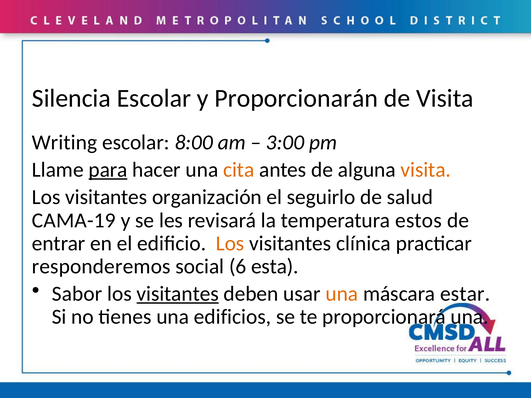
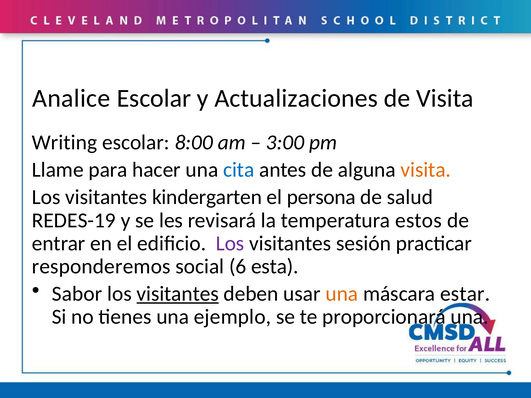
Silencia: Silencia -> Analice (71, 98)
Proporcionarán: Proporcionarán -> Actualizaciones (296, 98)
para underline: present -> none (108, 170)
cita colour: orange -> blue (239, 170)
organización: organización -> kindergarten (207, 197)
seguirlo: seguirlo -> persona (321, 197)
CAMA-19: CAMA-19 -> REDES-19 (74, 220)
Los colour: orange -> purple (230, 244)
clínica: clínica -> sesión (363, 244)
edificios: edificios -> ejemplo (232, 317)
